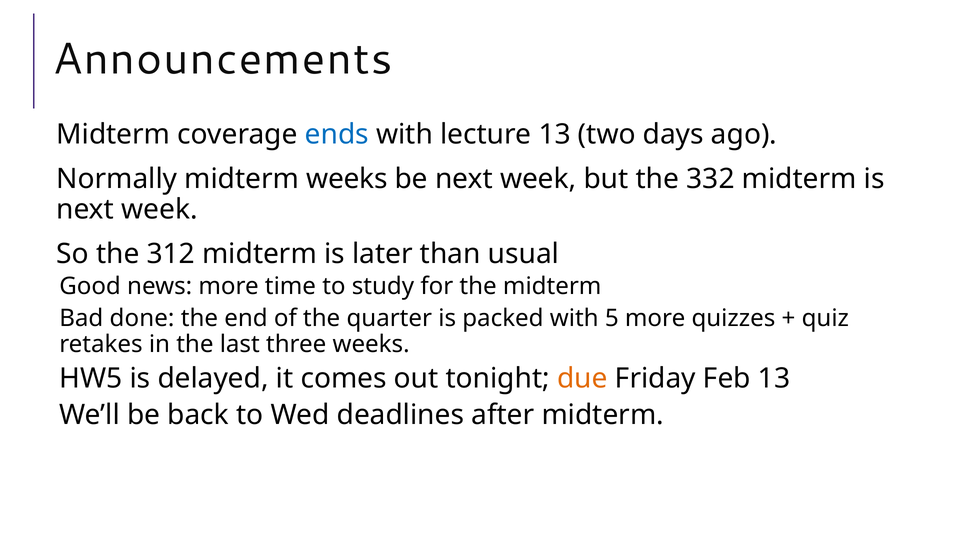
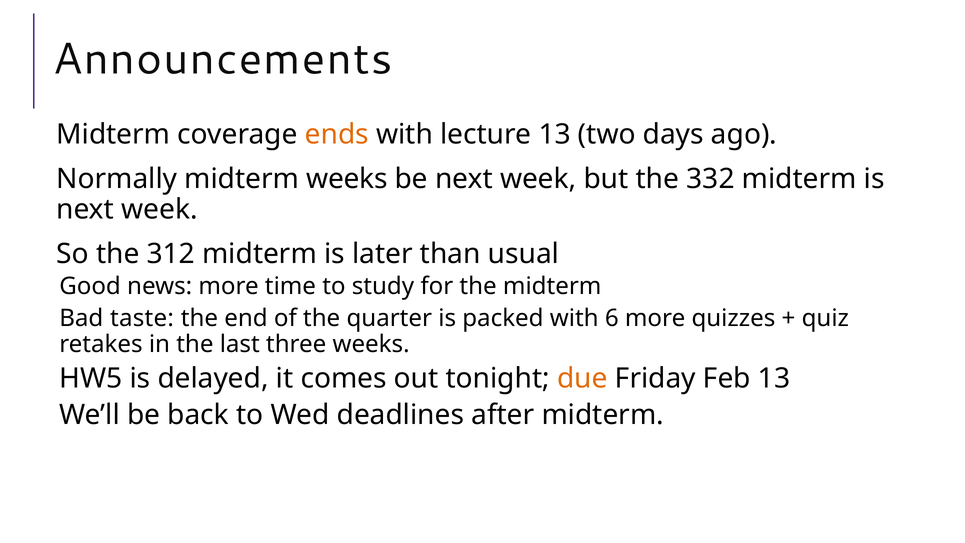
ends colour: blue -> orange (337, 135)
done: done -> taste (142, 318)
5: 5 -> 6 (612, 318)
